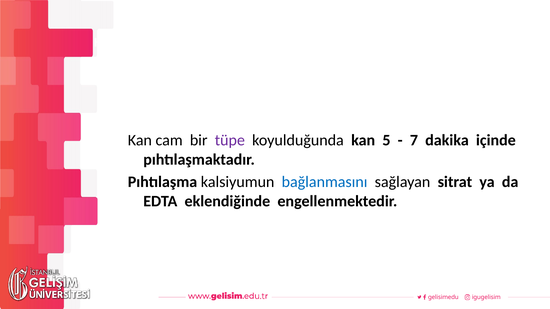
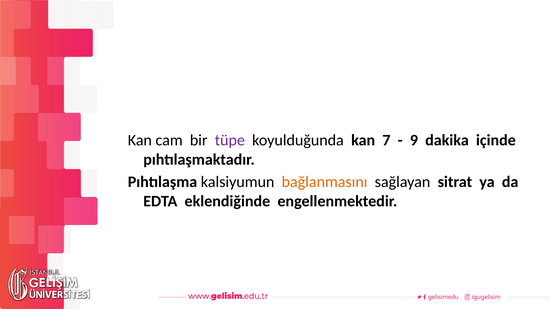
5: 5 -> 7 (386, 140)
7: 7 -> 9 (414, 140)
bağlanmasını colour: blue -> orange (325, 182)
